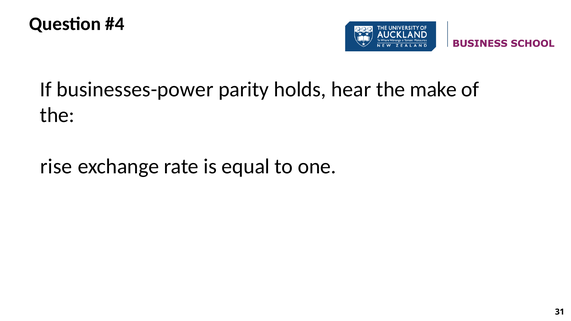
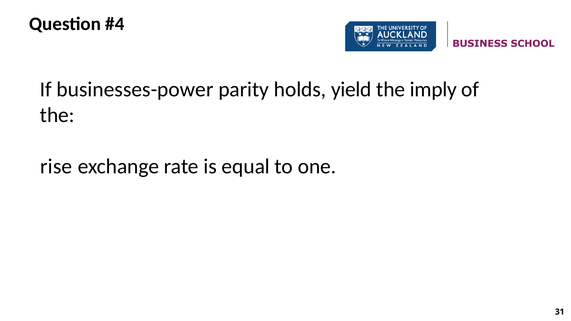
hear: hear -> yield (351, 89)
make: make -> imply (433, 89)
